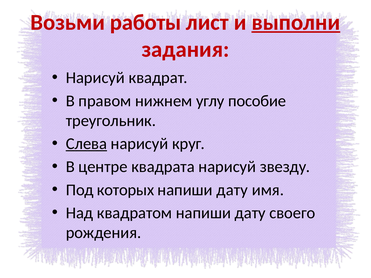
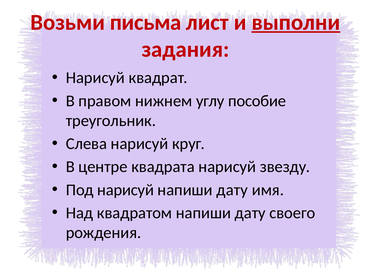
работы: работы -> письма (146, 22)
Слева underline: present -> none (86, 144)
Под которых: которых -> нарисуй (126, 190)
